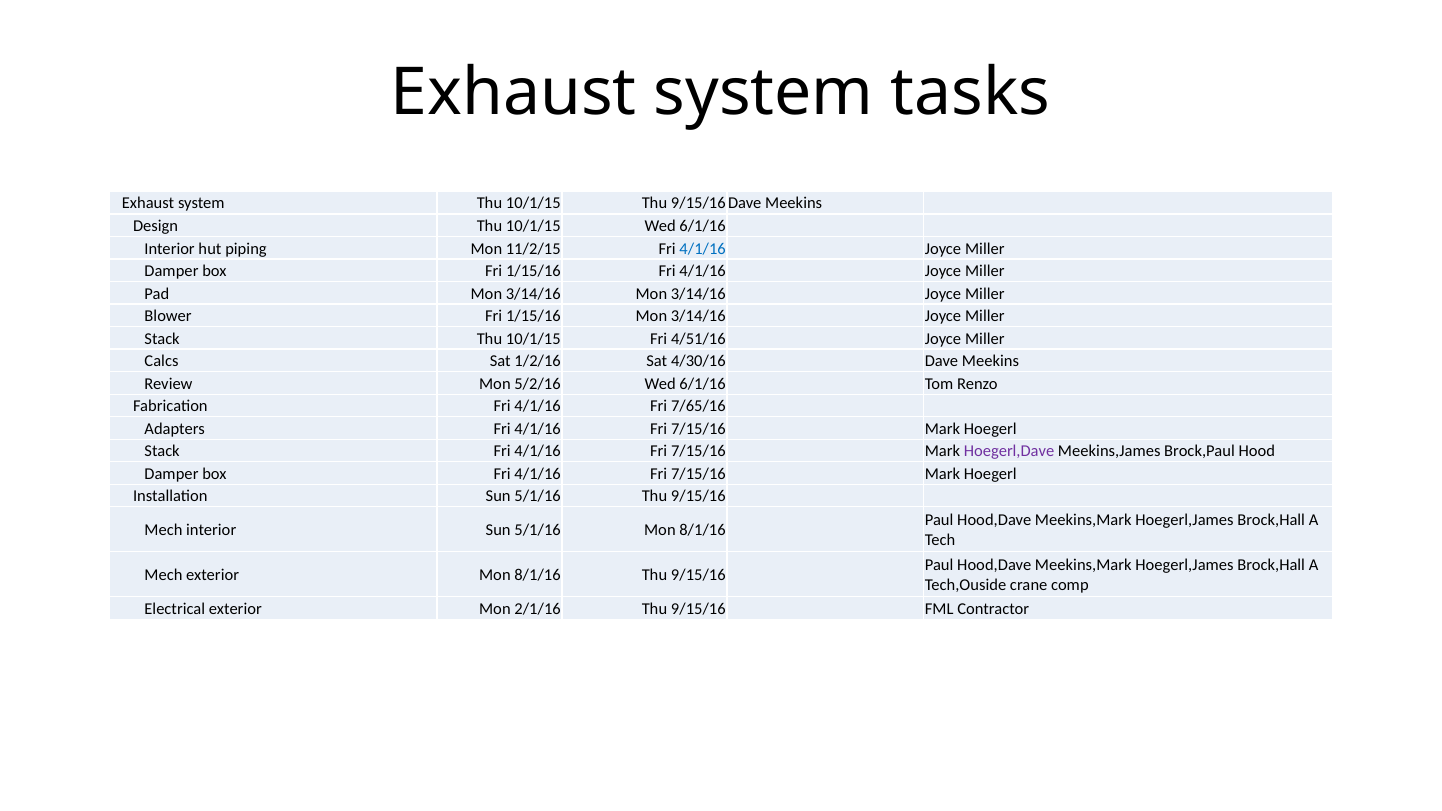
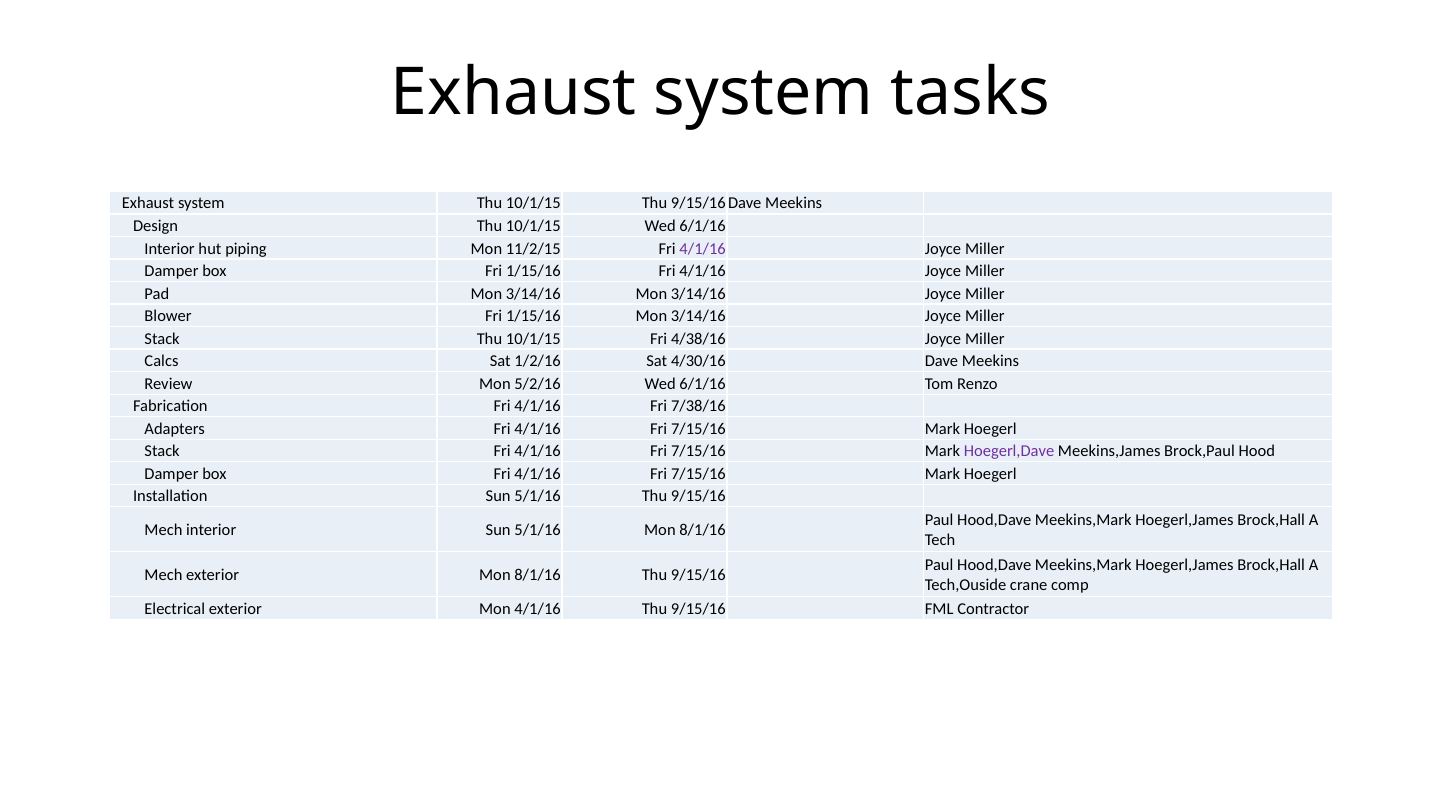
4/1/16 colour: blue -> purple (703, 249)
4/51/16: 4/51/16 -> 4/38/16 (698, 339)
7/65/16: 7/65/16 -> 7/38/16 (698, 406)
Mon 2/1/16: 2/1/16 -> 4/1/16 (538, 609)
